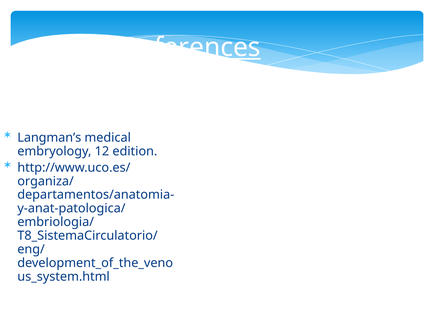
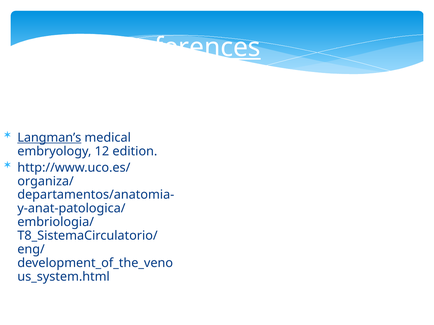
Langman’s underline: none -> present (49, 138)
